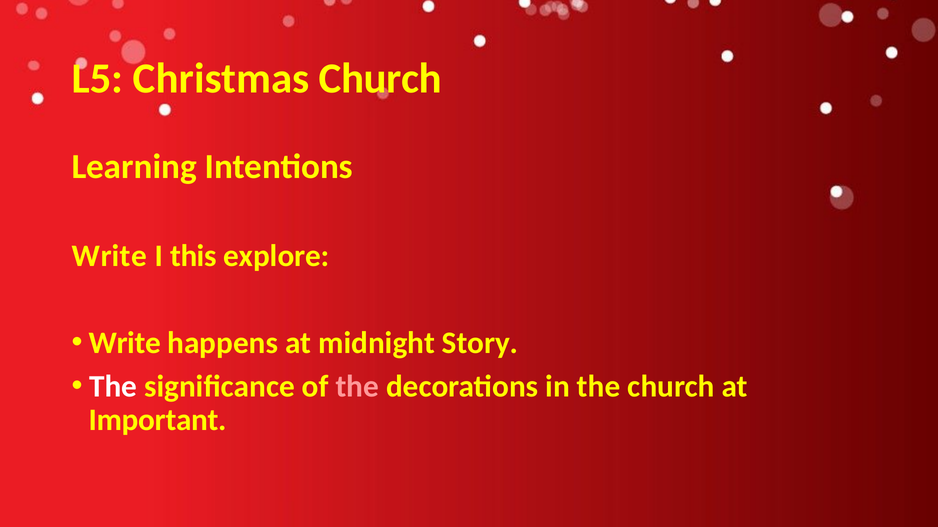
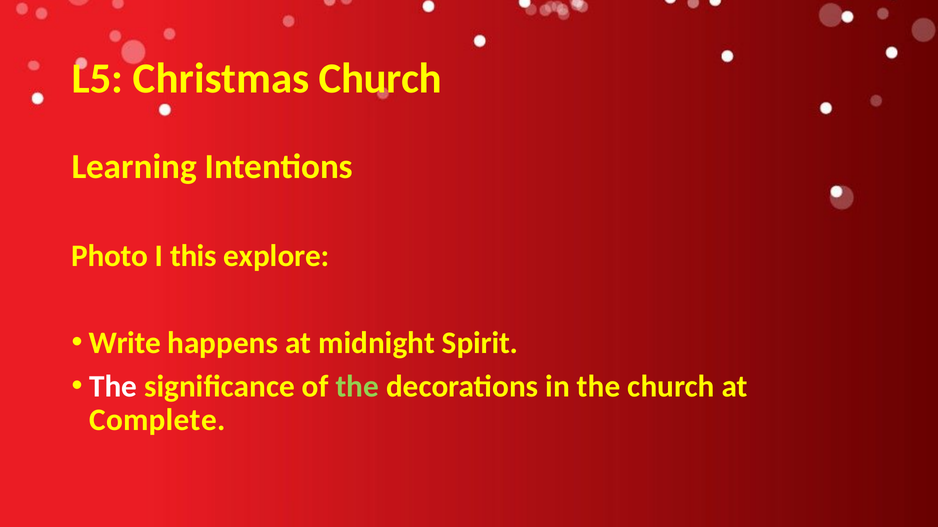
Write: Write -> Photo (110, 256)
Story: Story -> Spirit (480, 343)
the colour: pink -> light green (357, 387)
Important: Important -> Complete (157, 420)
